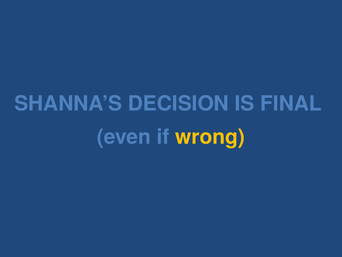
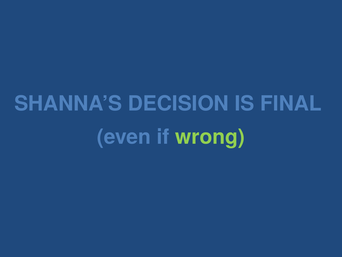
wrong colour: yellow -> light green (210, 137)
